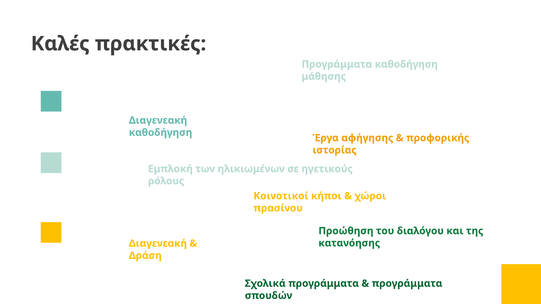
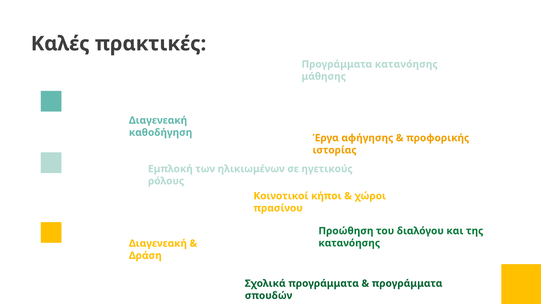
Προγράμματα καθοδήγηση: καθοδήγηση -> κατανόησης (406, 64)
